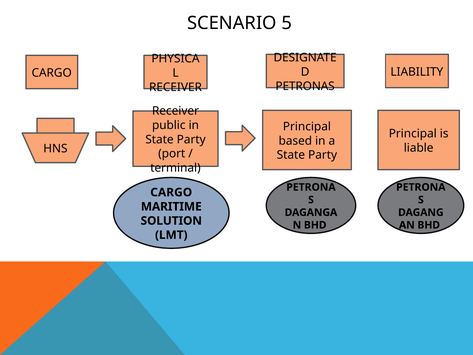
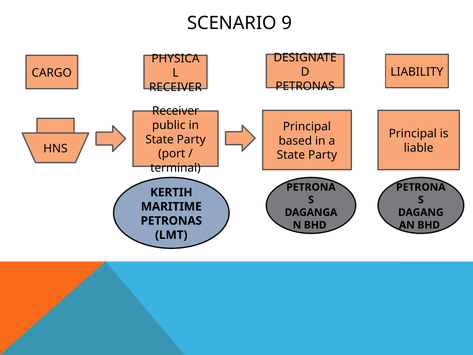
5: 5 -> 9 (287, 23)
CARGO: CARGO -> KERTIH (171, 192)
SOLUTION: SOLUTION -> PETRONAS (171, 221)
